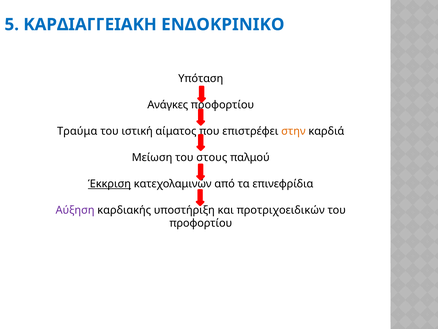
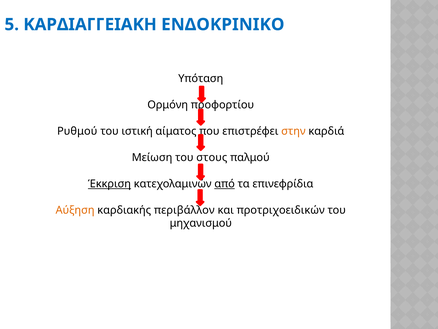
Ανάγκες: Ανάγκες -> Ορμόνη (168, 105)
Τραύμα: Τραύμα -> Ρυθμού (77, 131)
από underline: none -> present (225, 184)
Αύξηση colour: purple -> orange (75, 210)
υποστήριξη: υποστήριξη -> περιβάλλον (184, 210)
προφορτίου: προφορτίου -> μηχανισμού (201, 223)
